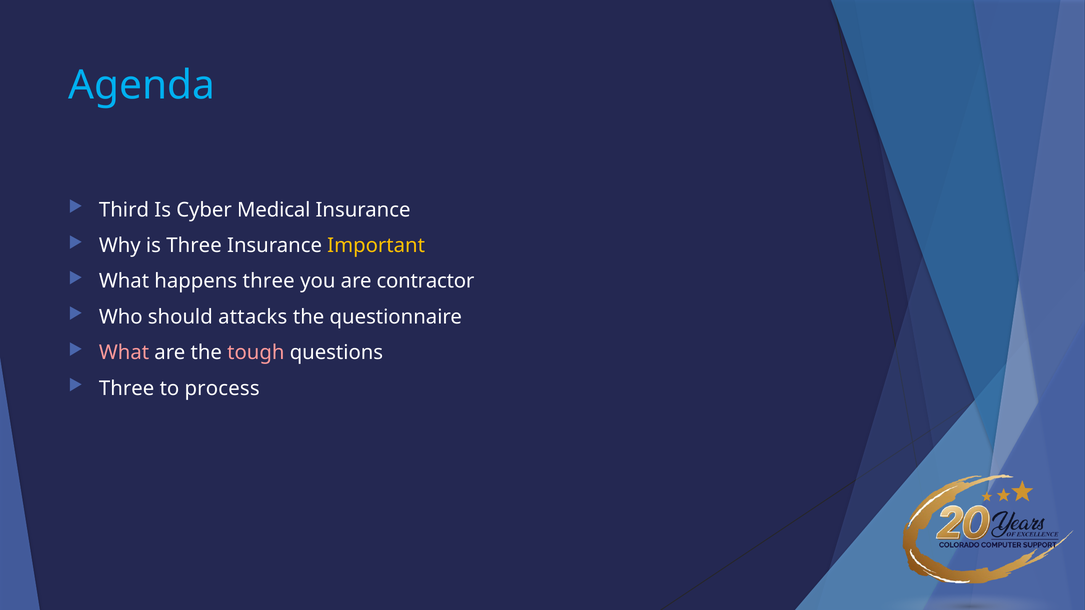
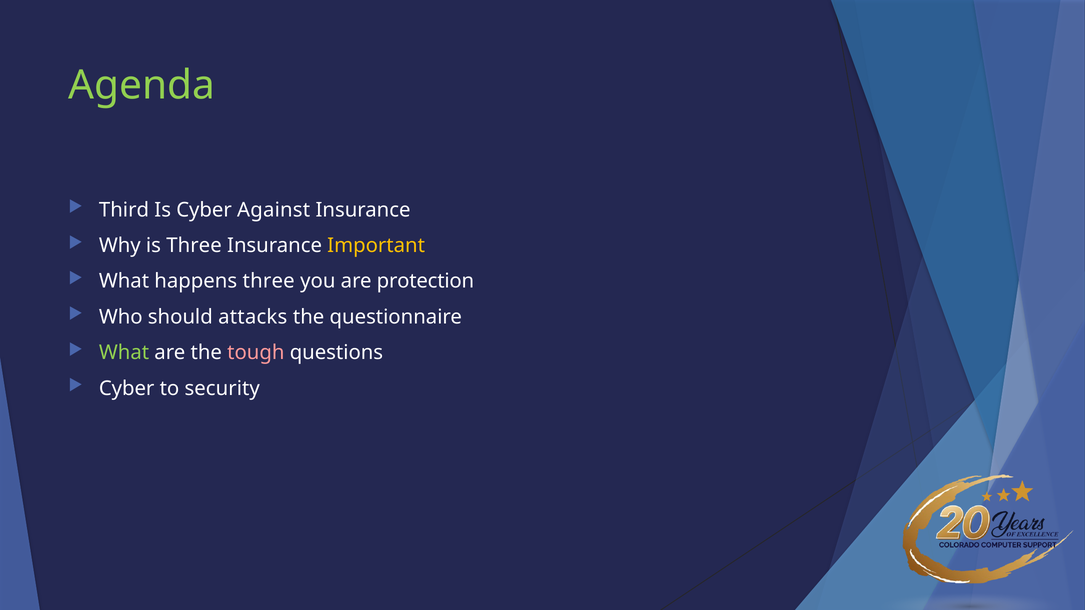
Agenda colour: light blue -> light green (142, 86)
Medical: Medical -> Against (274, 210)
contractor: contractor -> protection (425, 281)
What colour: pink -> light green (124, 353)
Three: Three -> Cyber (127, 389)
process: process -> security (222, 389)
